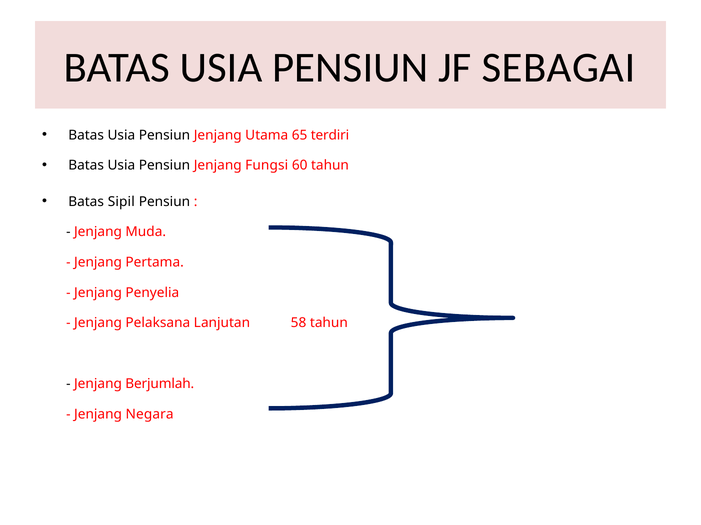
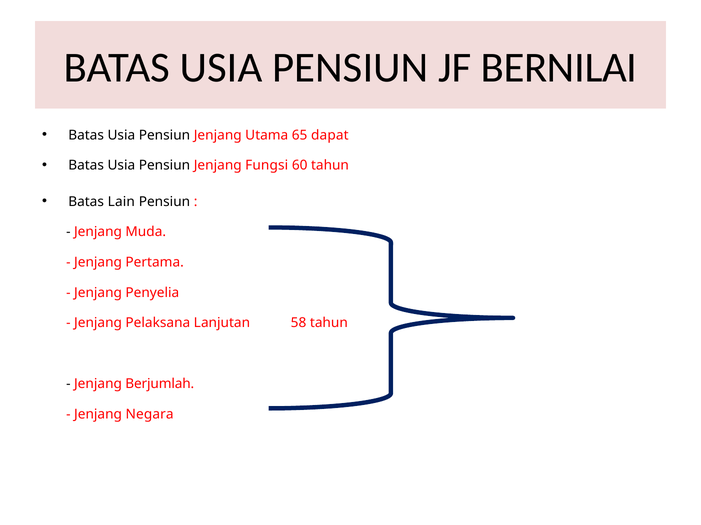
SEBAGAI: SEBAGAI -> BERNILAI (559, 68)
terdiri: terdiri -> dapat (330, 135)
Sipil: Sipil -> Lain (121, 202)
